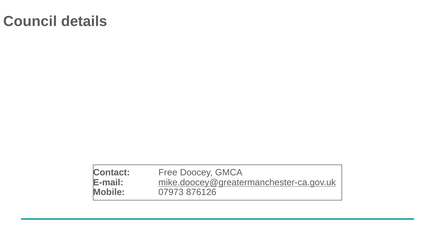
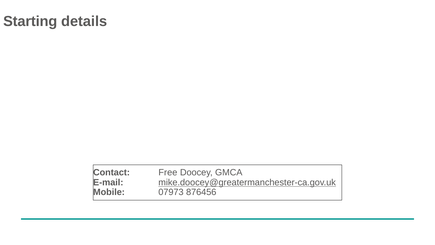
Council: Council -> Starting (30, 21)
876126: 876126 -> 876456 (201, 192)
